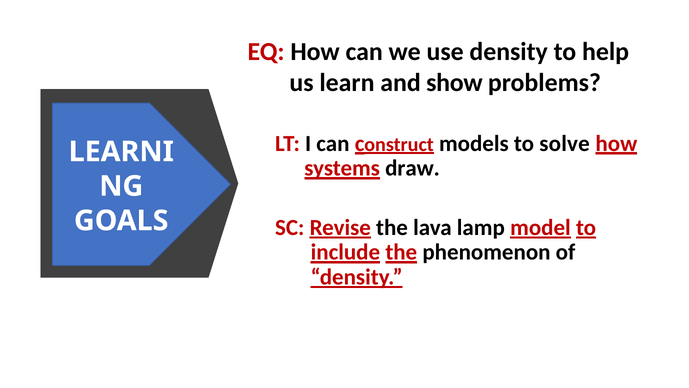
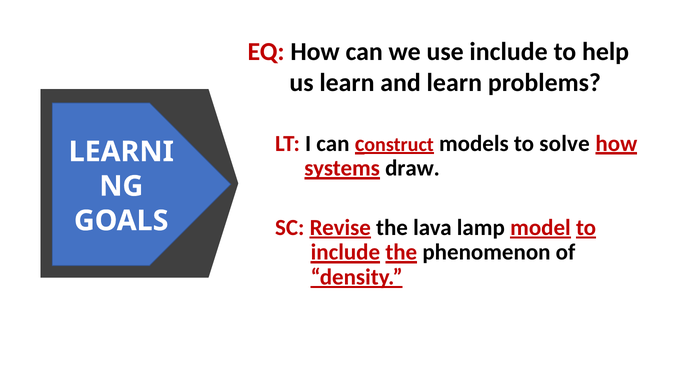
use density: density -> include (509, 52)
and show: show -> learn (454, 83)
